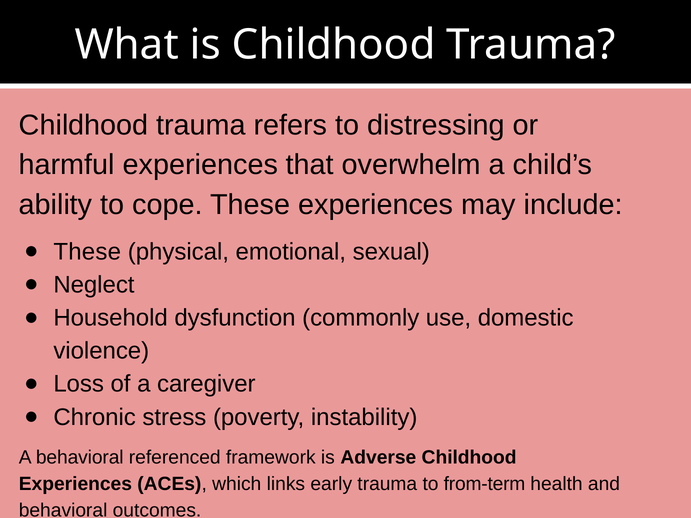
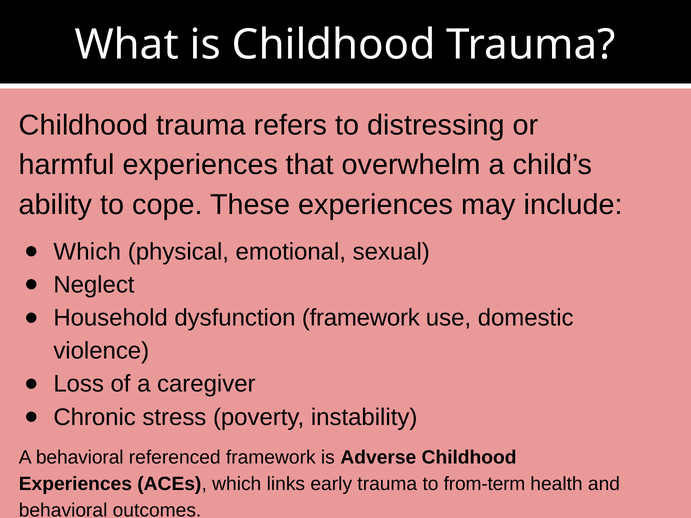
These: These -> Which (87, 252)
dysfunction commonly: commonly -> framework (361, 318)
